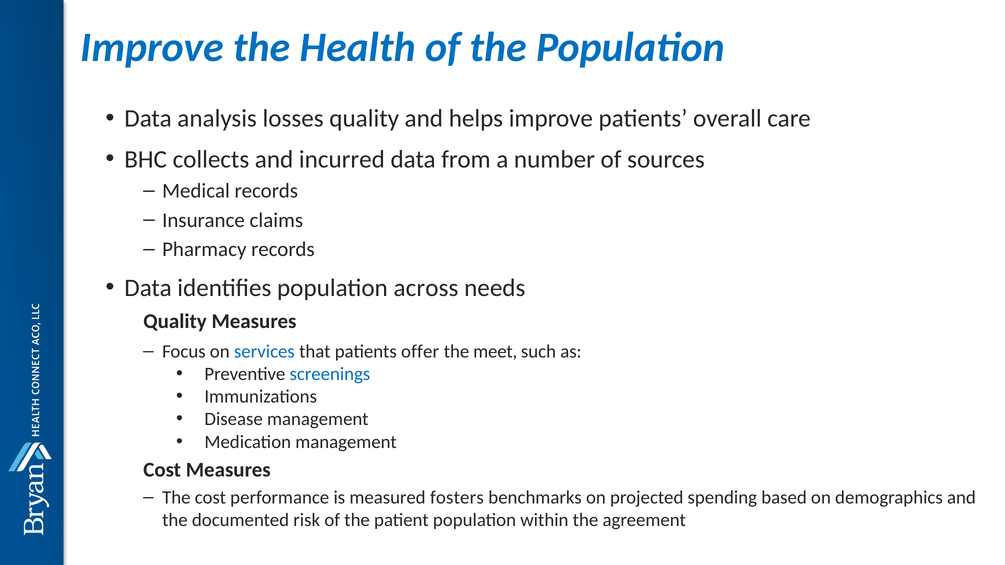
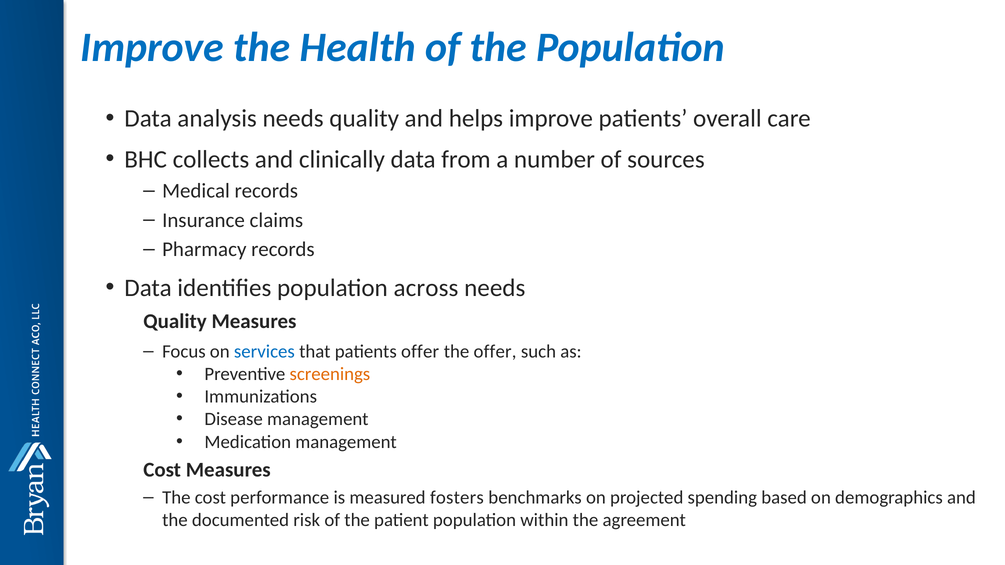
analysis losses: losses -> needs (293, 119)
incurred: incurred -> clinically (342, 159)
the meet: meet -> offer (495, 352)
screenings colour: blue -> orange (330, 374)
